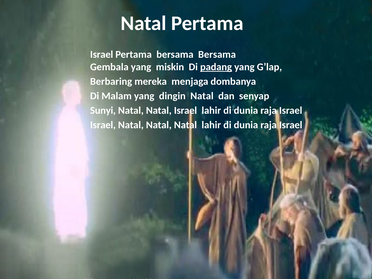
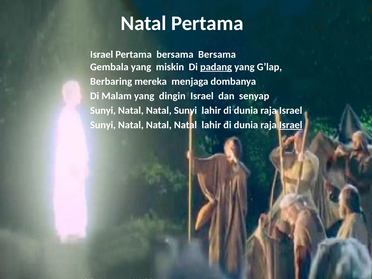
dingin Natal: Natal -> Israel (202, 96)
Natal Israel: Israel -> Sunyi (185, 110)
Israel: Israel -> Sunyi (103, 125)
Israel underline: none -> present (291, 125)
